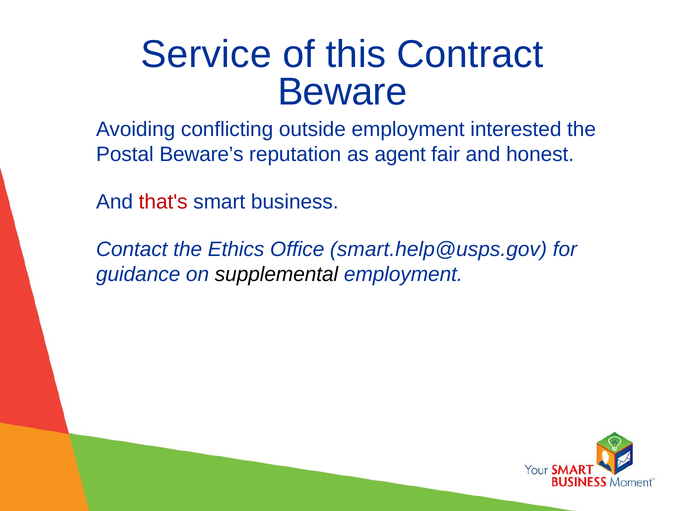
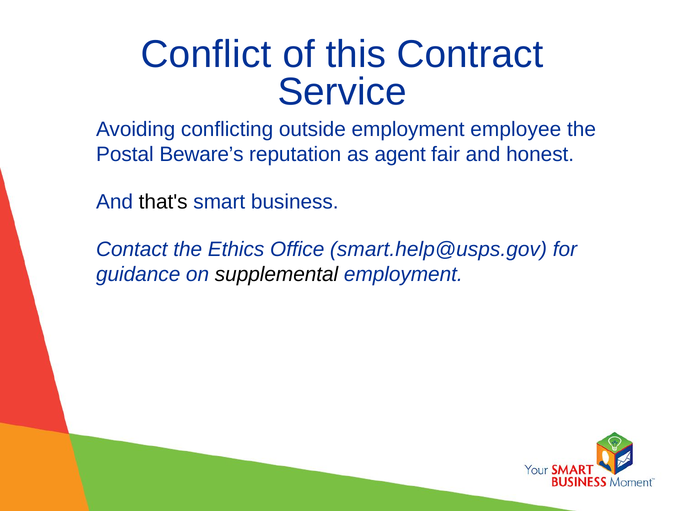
Service: Service -> Conflict (206, 55)
Beware: Beware -> Service (342, 92)
interested: interested -> employee (516, 129)
that's colour: red -> black (163, 202)
